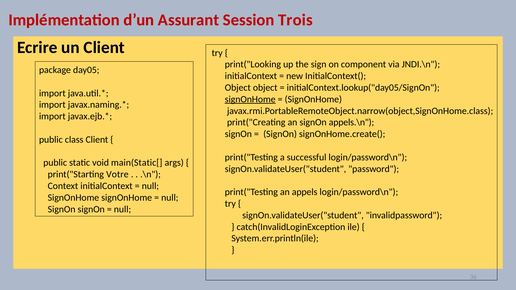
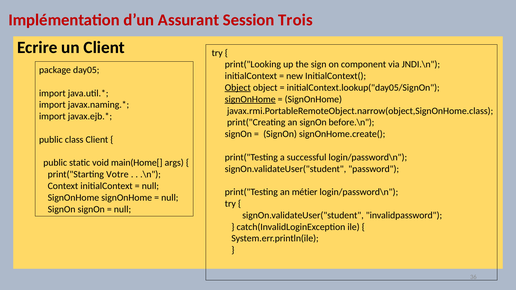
Object underline: none -> present (238, 88)
appels.\n: appels.\n -> before.\n (351, 123)
main(Static[: main(Static[ -> main(Home[ (137, 163)
appels: appels -> métier (305, 192)
